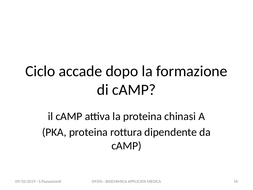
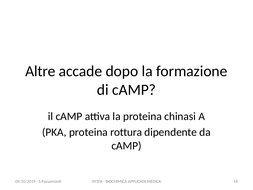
Ciclo: Ciclo -> Altre (40, 71)
